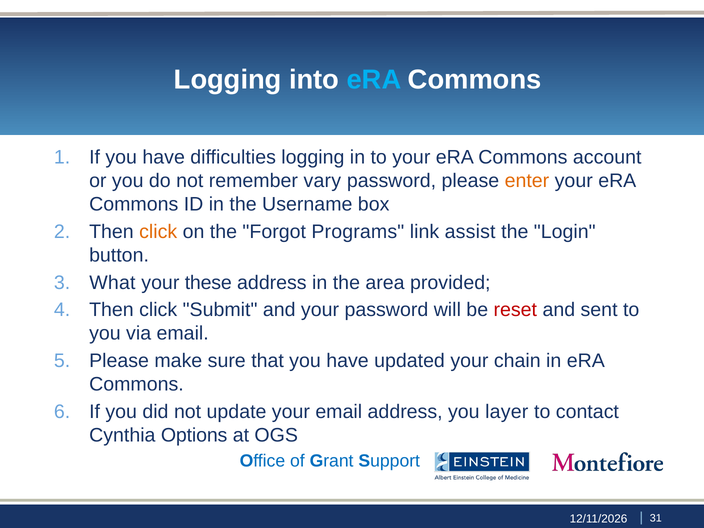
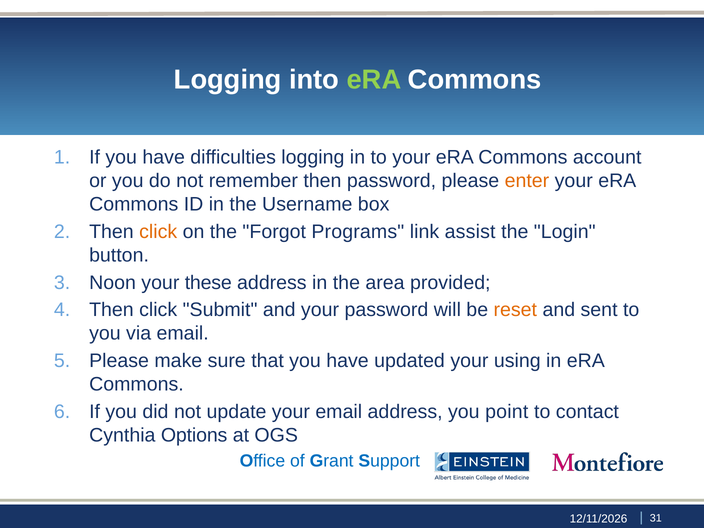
eRA colour: light blue -> light green (374, 80)
remember vary: vary -> then (322, 181)
What: What -> Noon (113, 283)
reset colour: red -> orange (515, 310)
chain: chain -> using (517, 361)
layer: layer -> point (507, 412)
